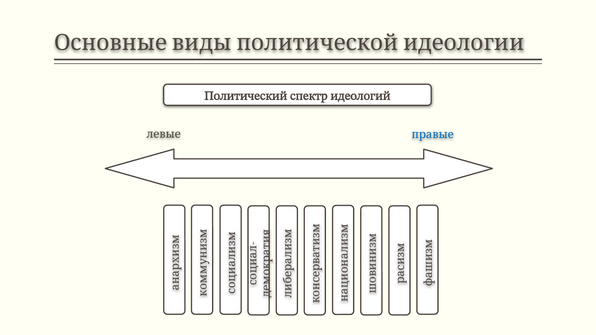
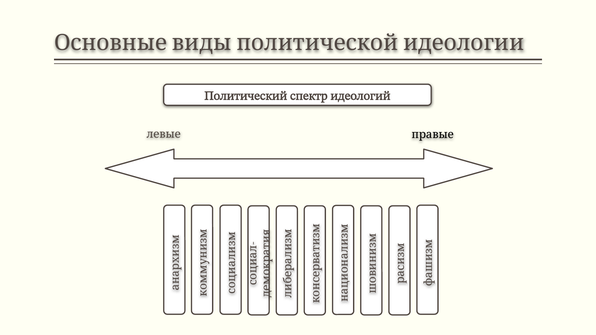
правые colour: blue -> black (433, 135)
